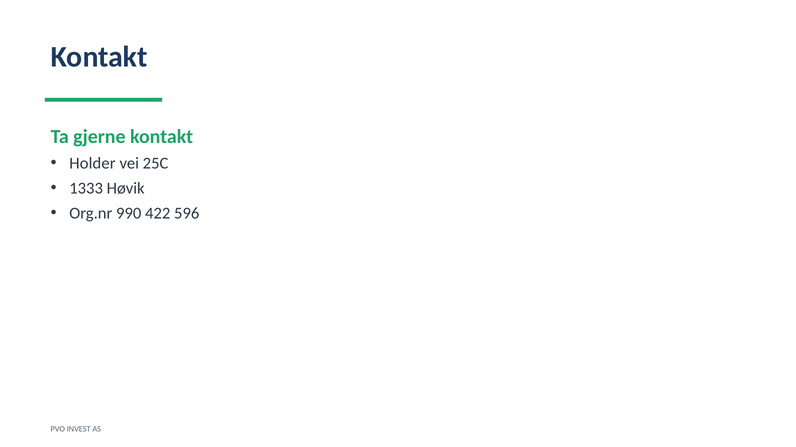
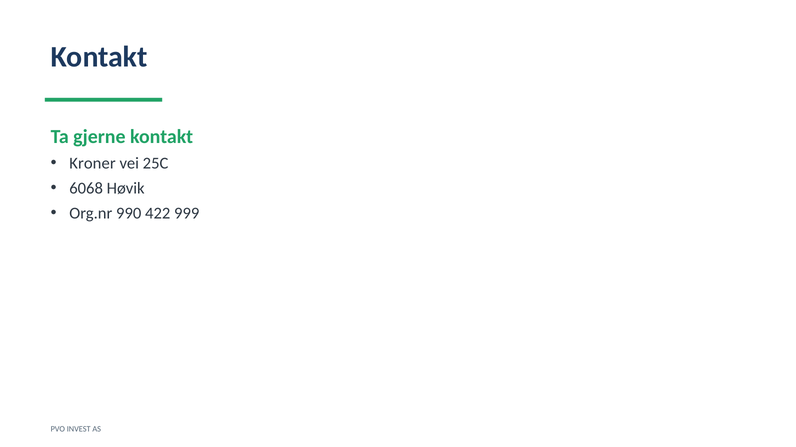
Holder: Holder -> Kroner (92, 164)
1333: 1333 -> 6068 (86, 189)
596: 596 -> 999 (187, 213)
